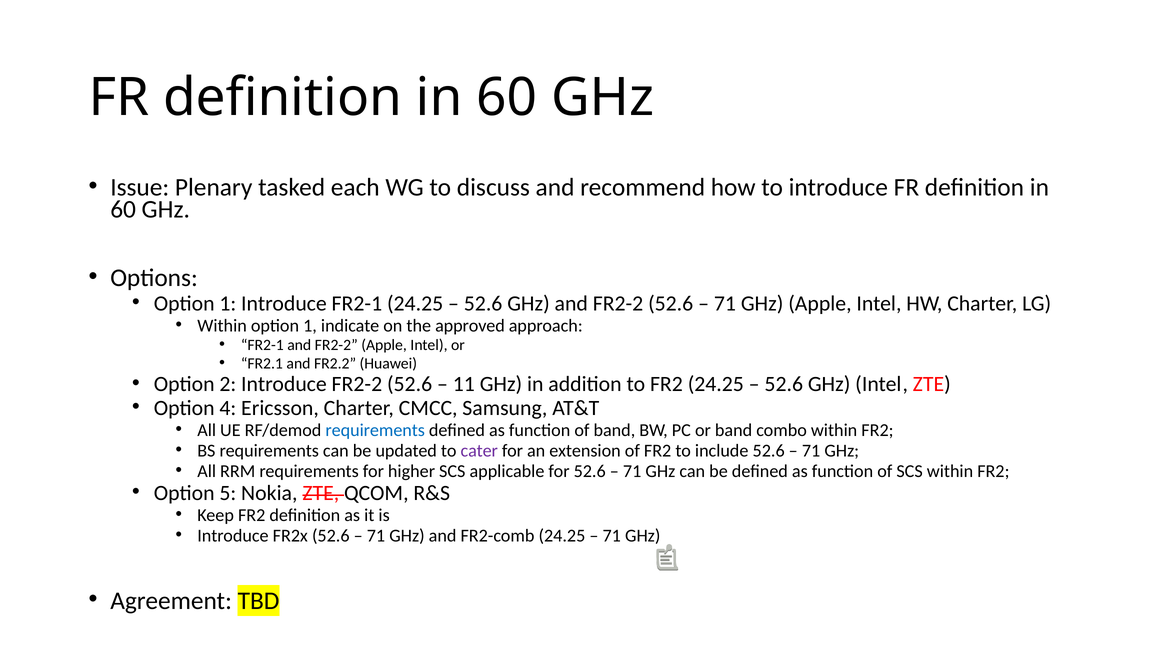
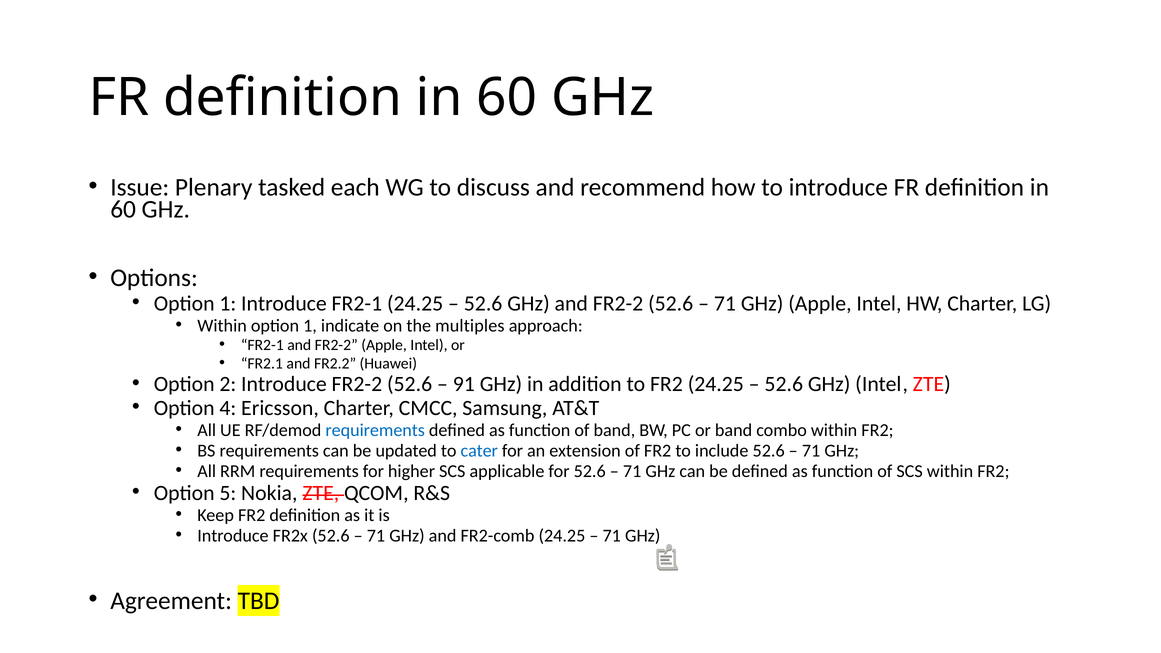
approved: approved -> multiples (470, 326)
11: 11 -> 91 (464, 384)
cater colour: purple -> blue (479, 451)
